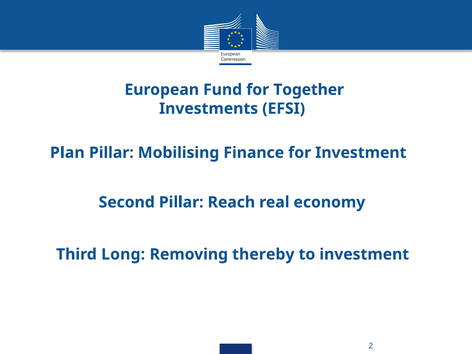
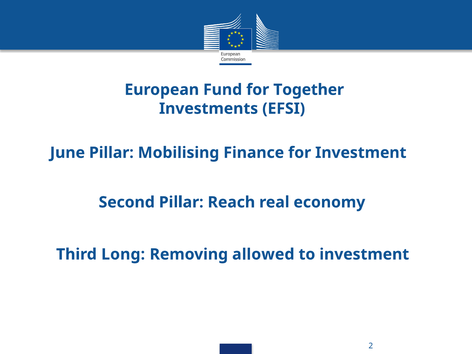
Plan: Plan -> June (67, 153)
thereby: thereby -> allowed (263, 254)
